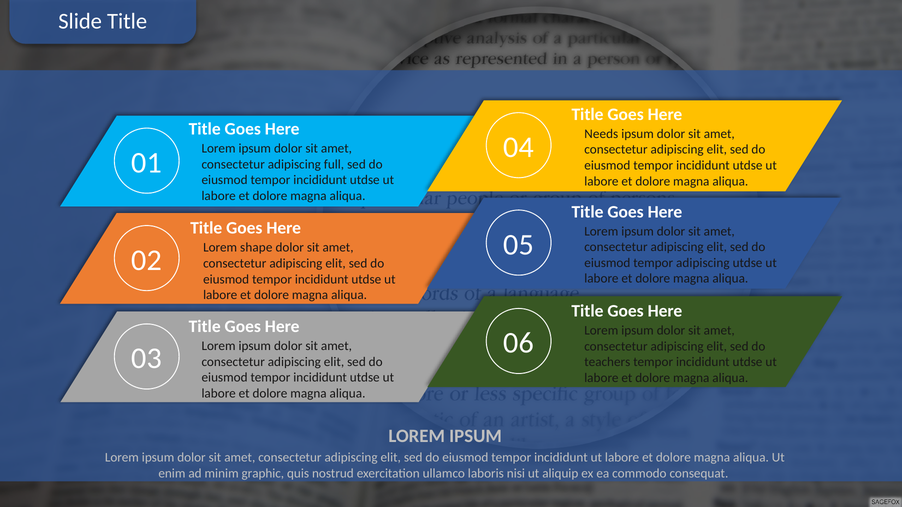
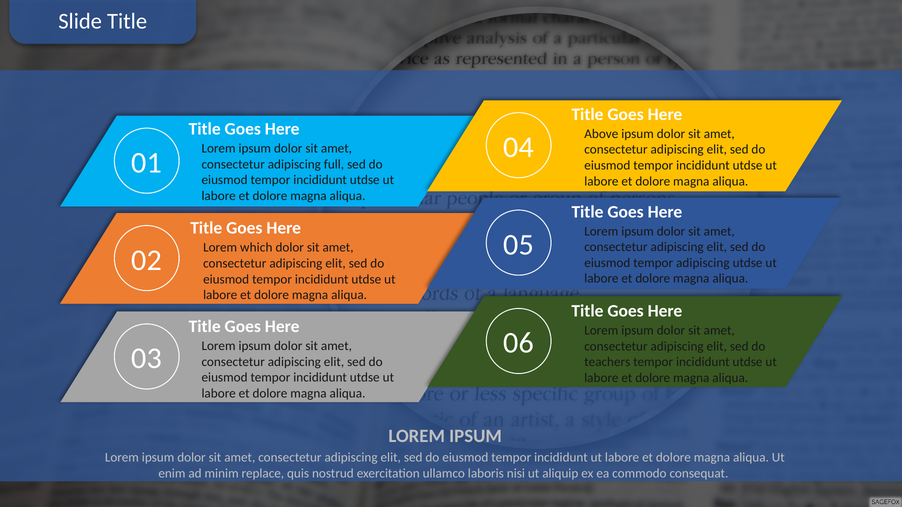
Needs: Needs -> Above (601, 134)
shape: shape -> which (256, 248)
graphic: graphic -> replace (263, 474)
